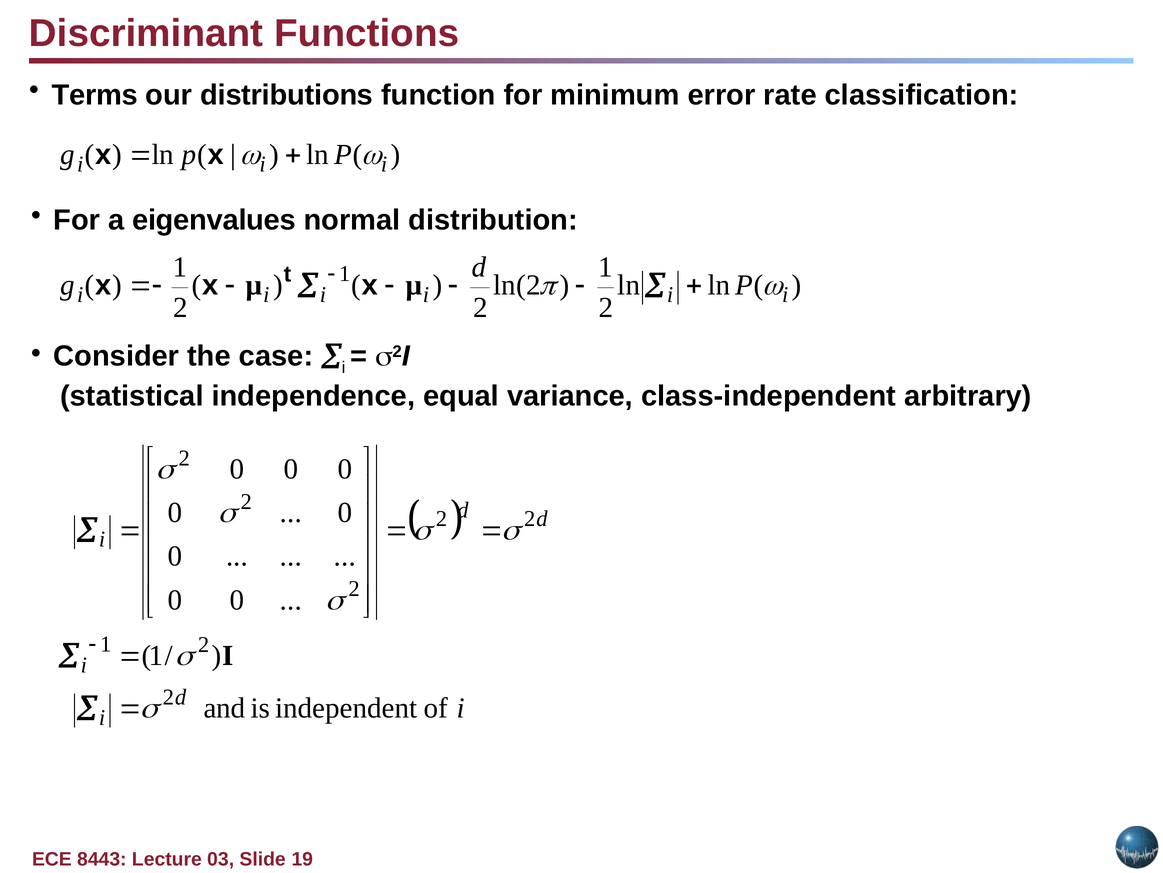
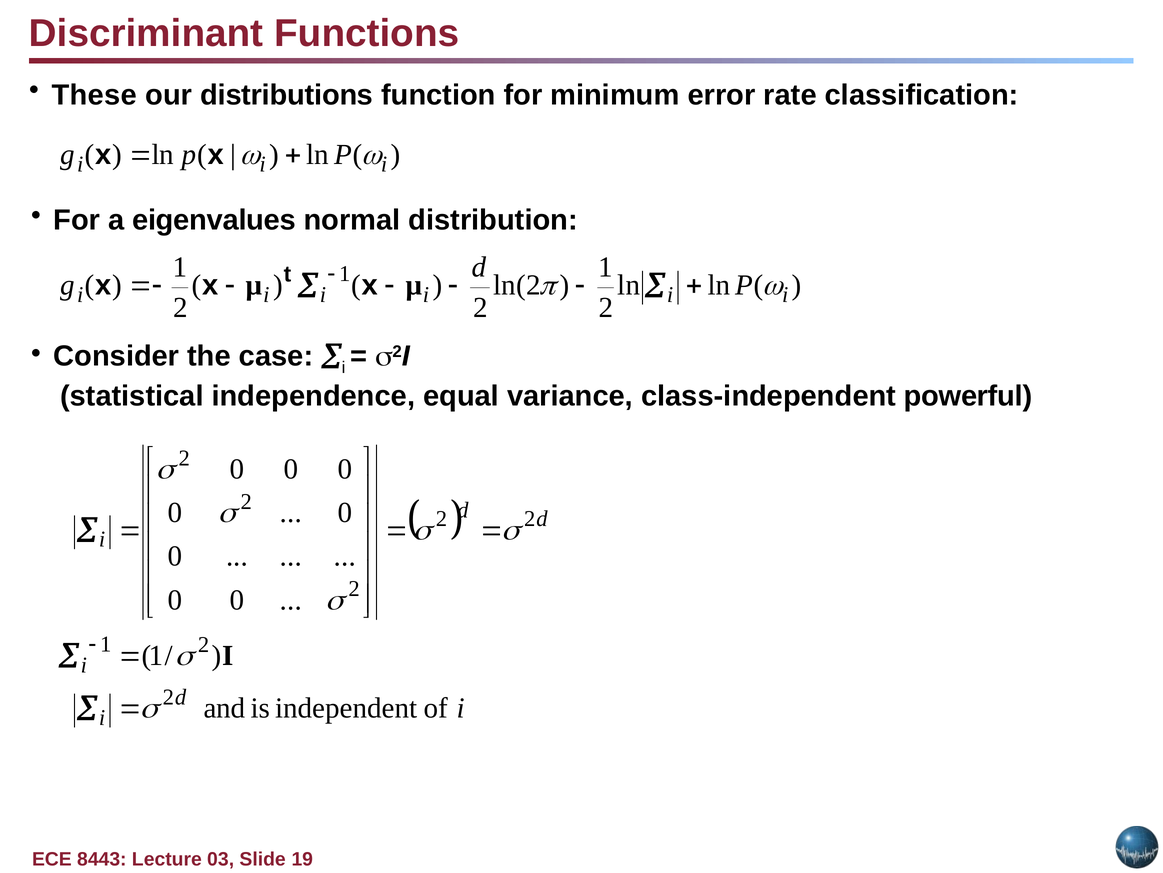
Terms: Terms -> These (94, 95)
arbitrary: arbitrary -> powerful (968, 396)
